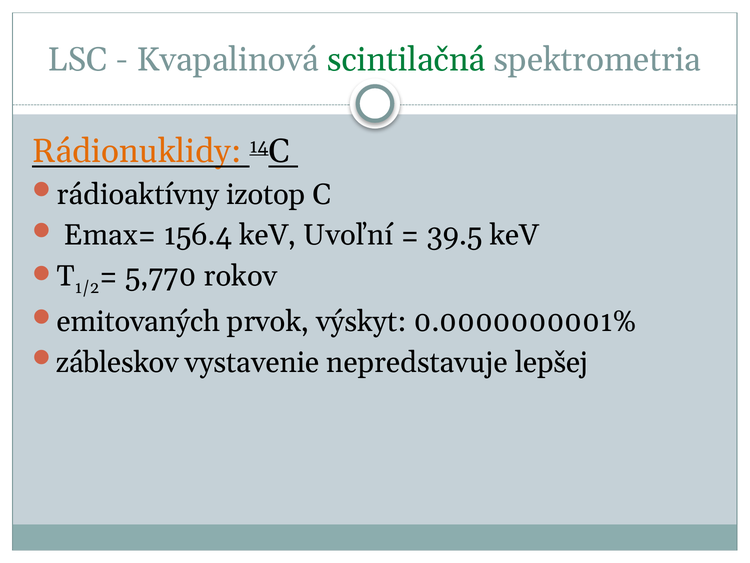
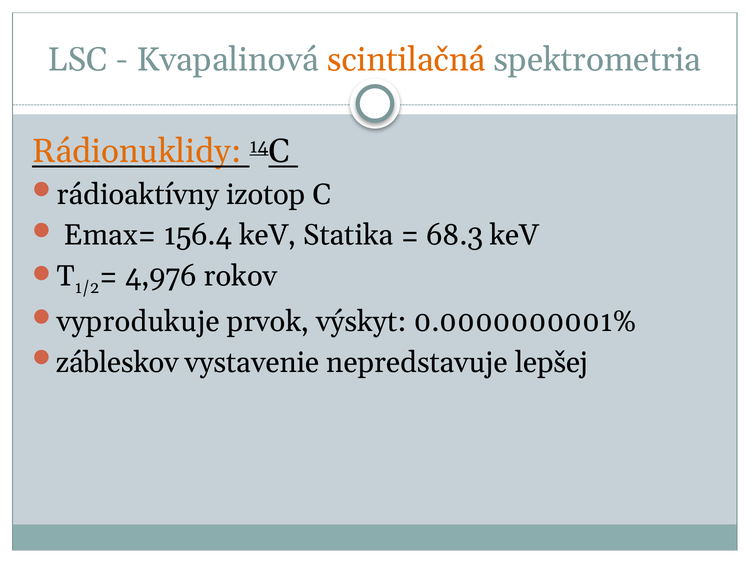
scintilačná colour: green -> orange (406, 60)
Uvoľní: Uvoľní -> Statika (348, 235)
39.5: 39.5 -> 68.3 (455, 235)
5,770: 5,770 -> 4,976 (161, 276)
emitovaných: emitovaných -> vyprodukuje (138, 321)
